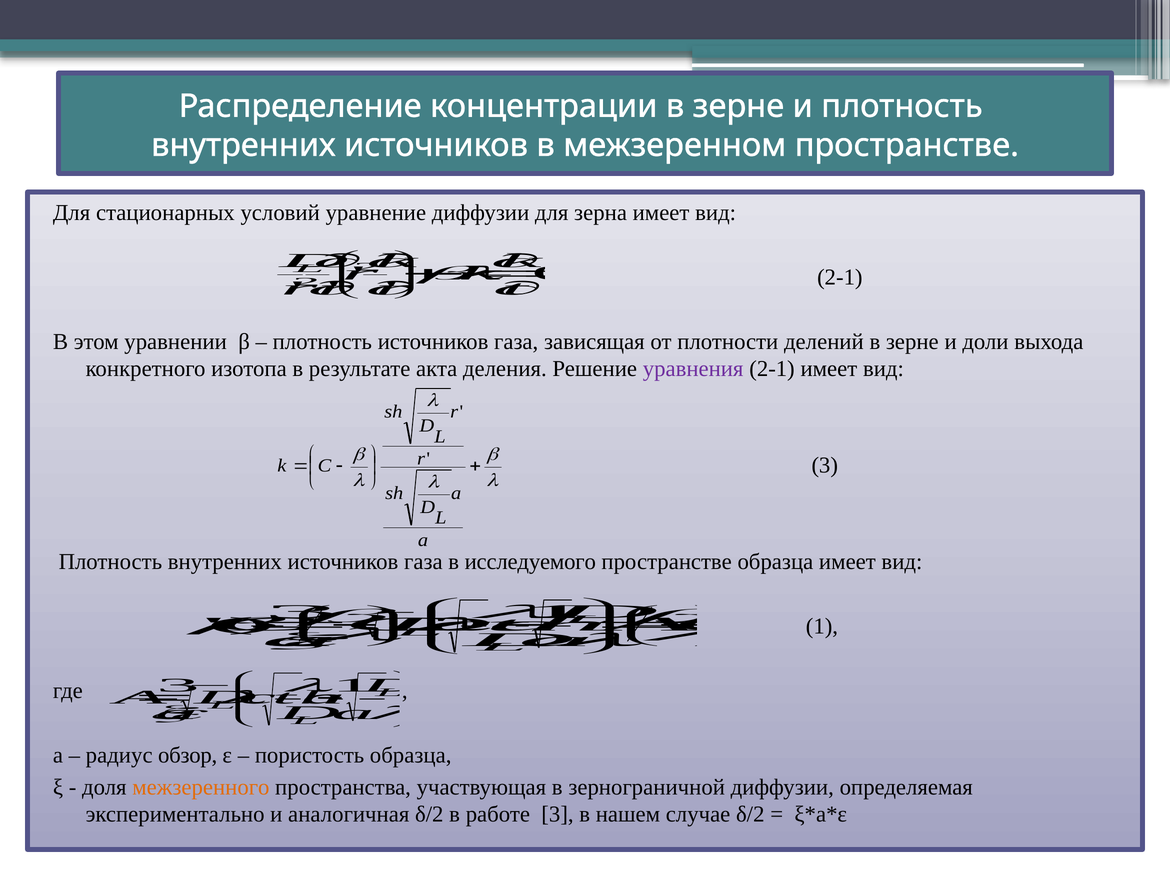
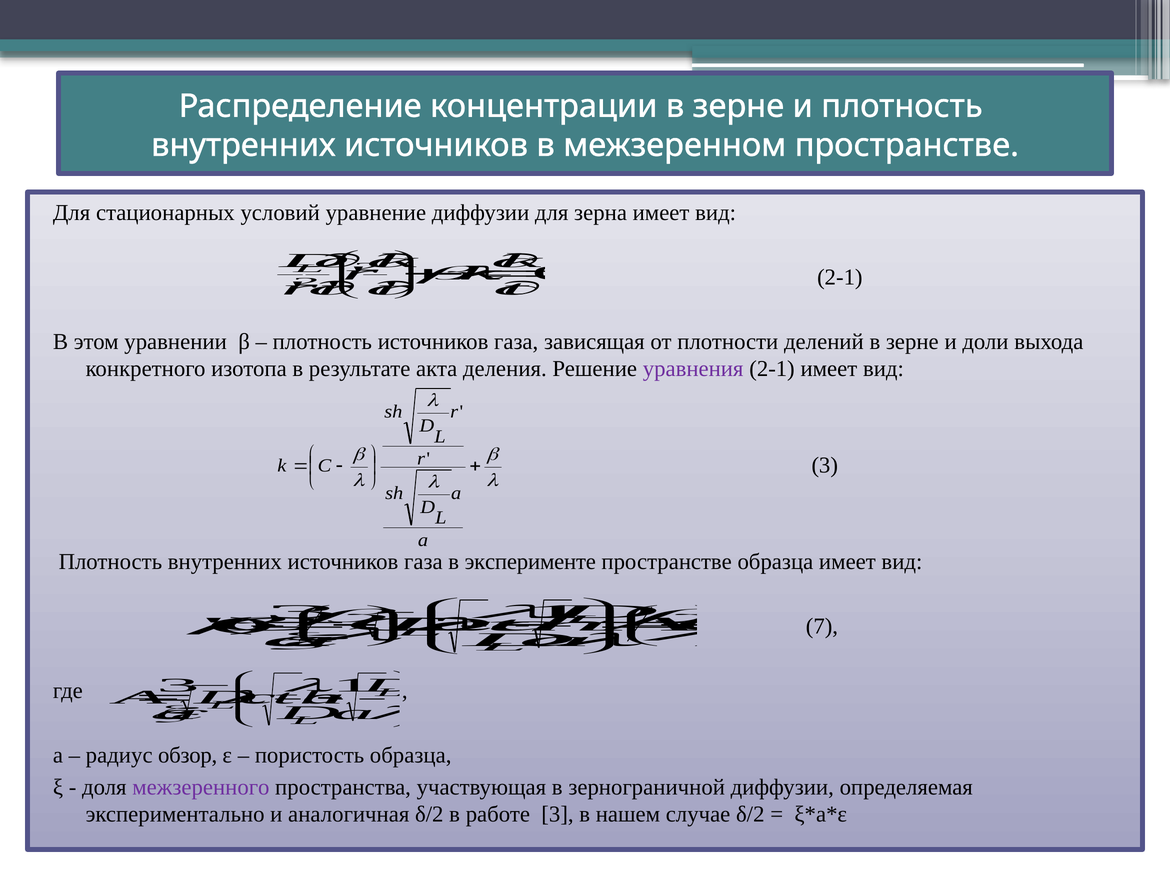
исследуемого: исследуемого -> эксперименте (530, 562)
1: 1 -> 7 (822, 627)
межзеренного colour: orange -> purple (201, 788)
